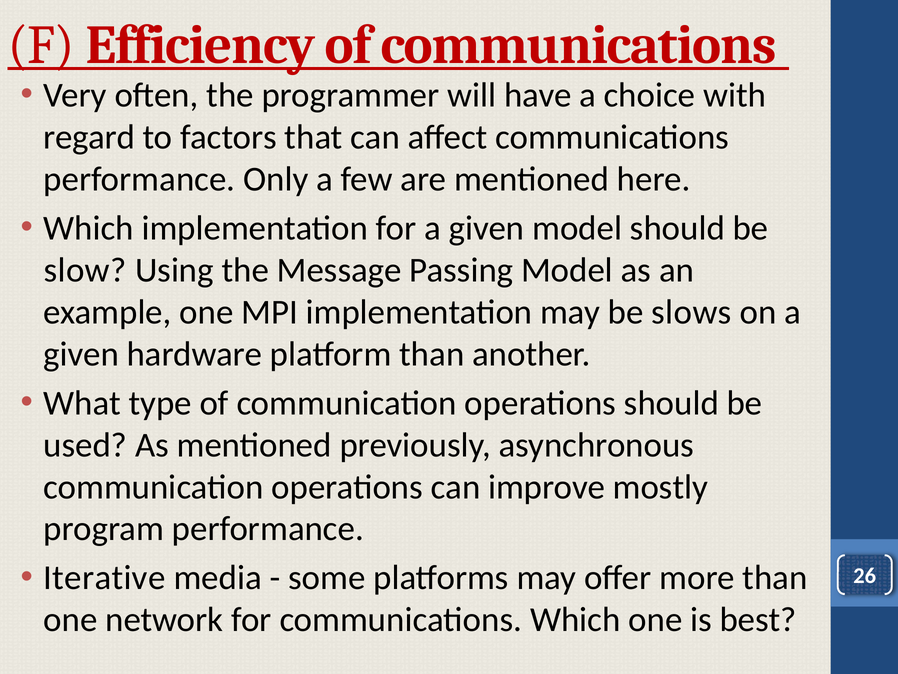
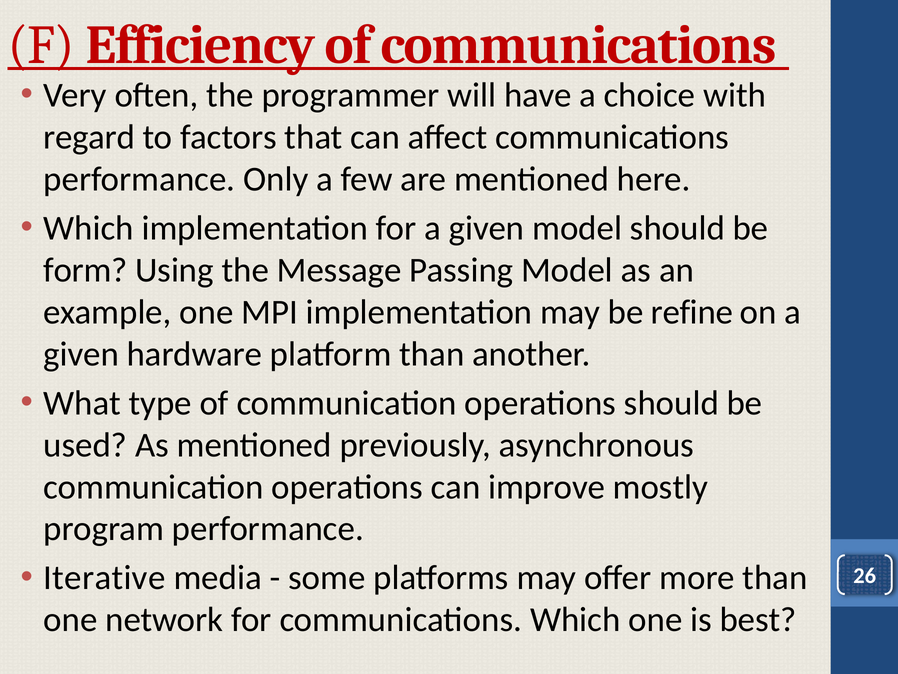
slow: slow -> form (85, 270)
slows: slows -> refine (692, 312)
